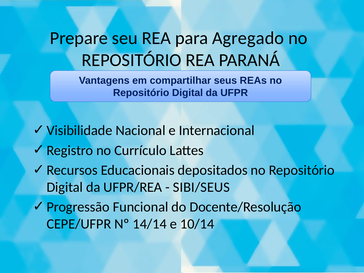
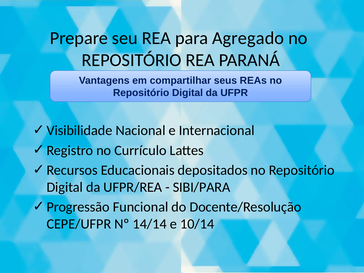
SIBI/SEUS: SIBI/SEUS -> SIBI/PARA (202, 187)
